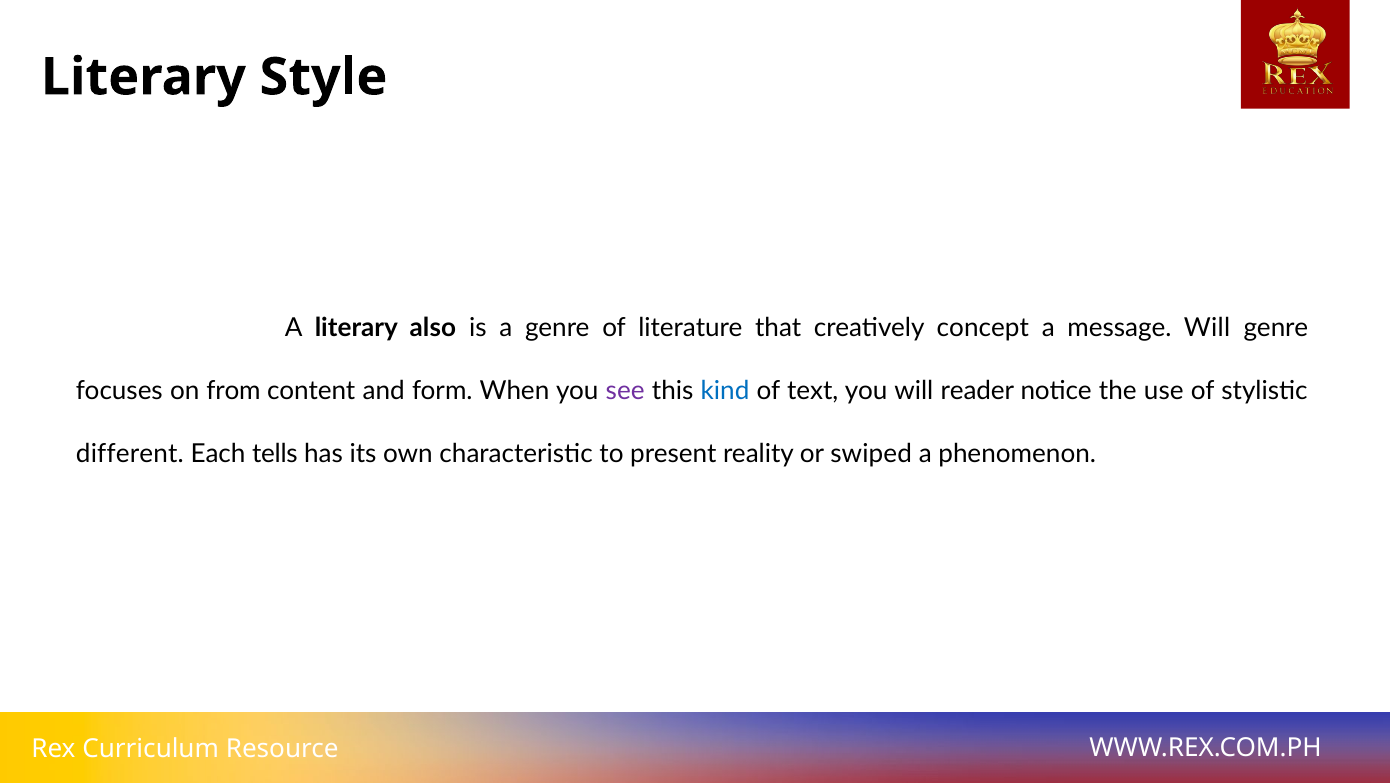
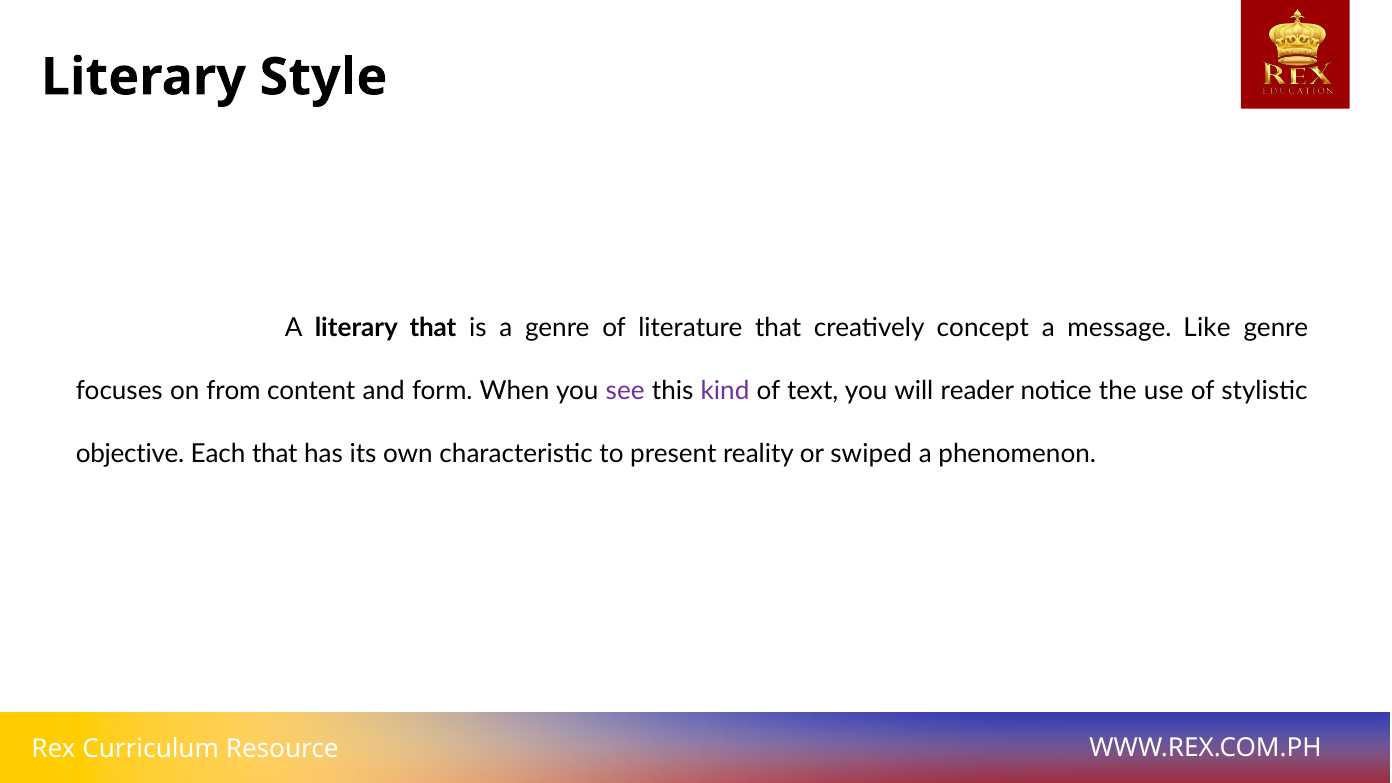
literary also: also -> that (433, 328)
message Will: Will -> Like (1207, 328)
kind colour: blue -> purple (725, 391)
different: different -> objective (130, 454)
Each tells: tells -> that (275, 454)
